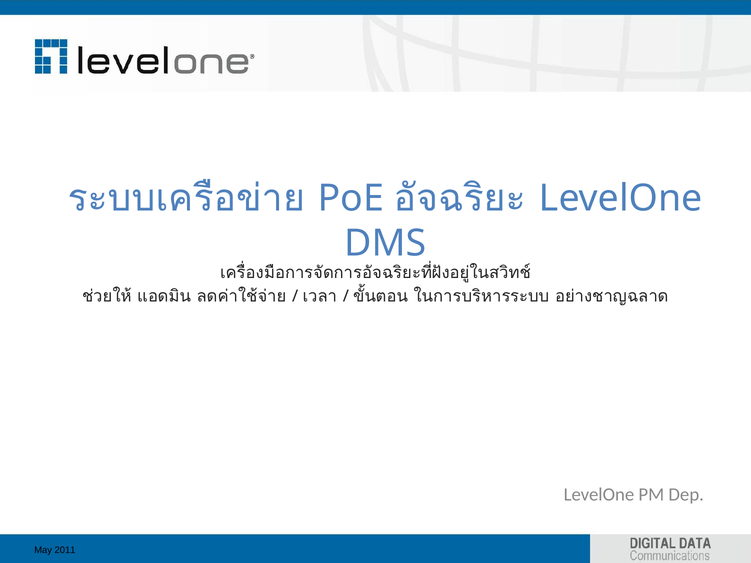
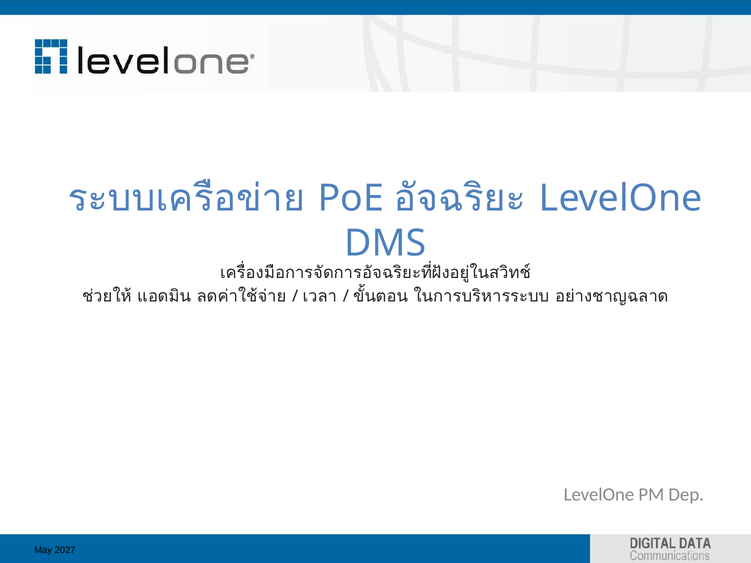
2011: 2011 -> 2027 (65, 551)
